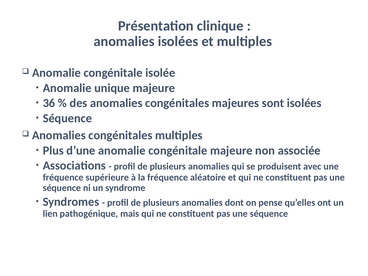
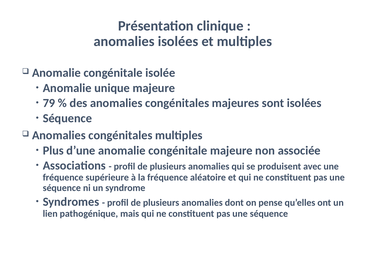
36: 36 -> 79 (49, 103)
